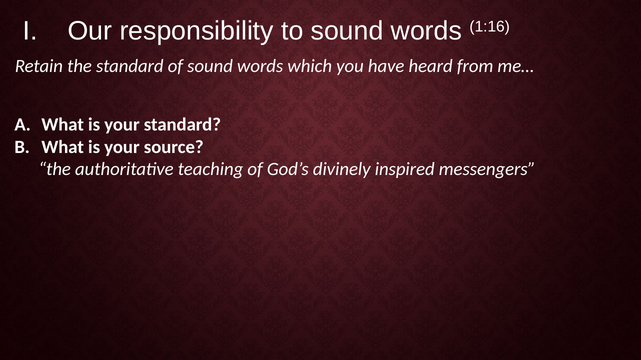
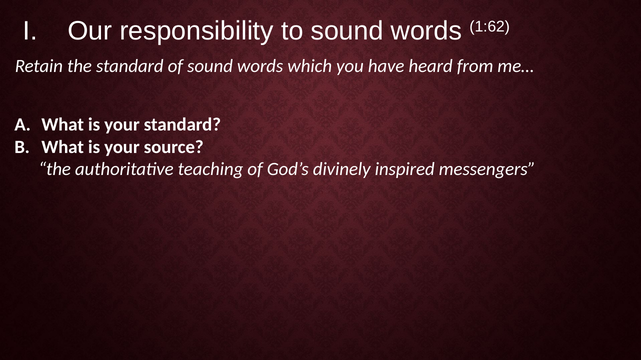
1:16: 1:16 -> 1:62 (490, 26)
